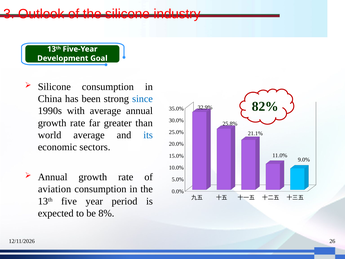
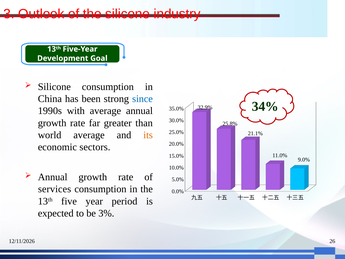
82%: 82% -> 34% (265, 106)
its colour: blue -> orange (148, 135)
aviation: aviation -> services (55, 189)
8%: 8% -> 3% (106, 213)
